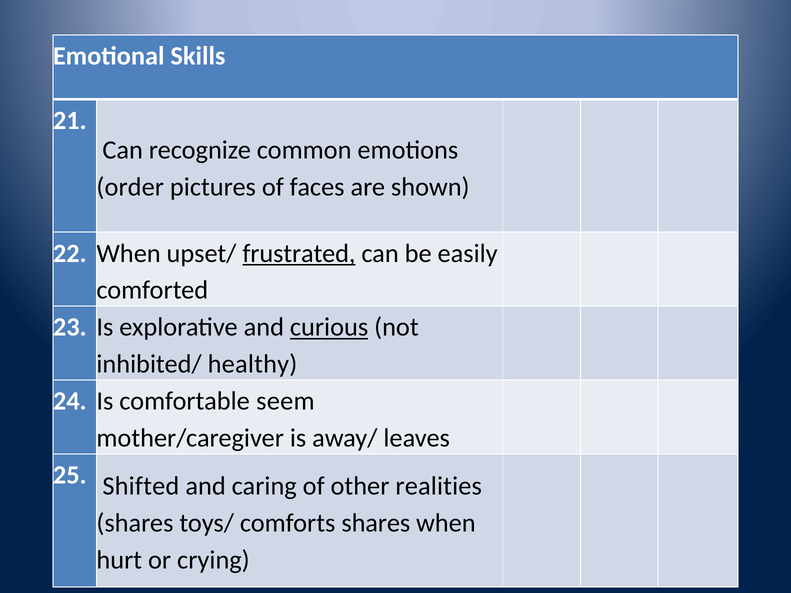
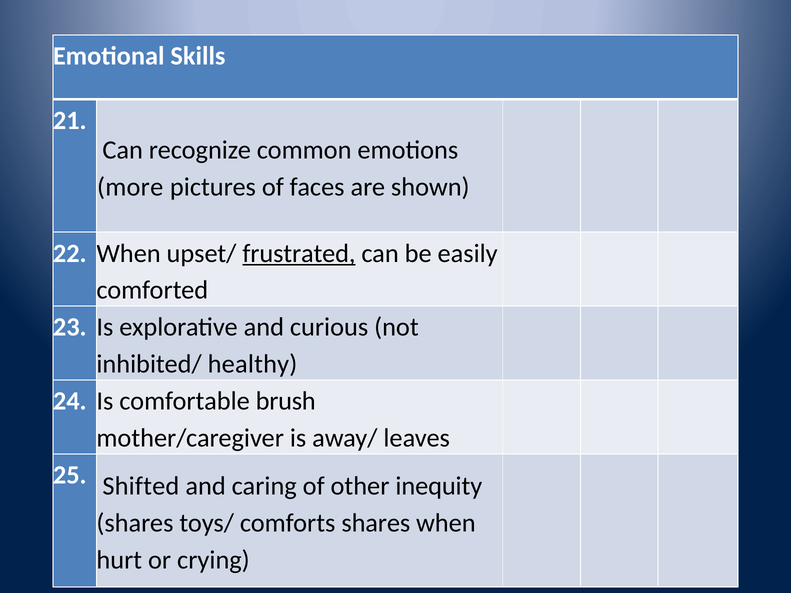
order: order -> more (130, 187)
curious underline: present -> none (329, 327)
seem: seem -> brush (286, 401)
realities: realities -> inequity (439, 486)
